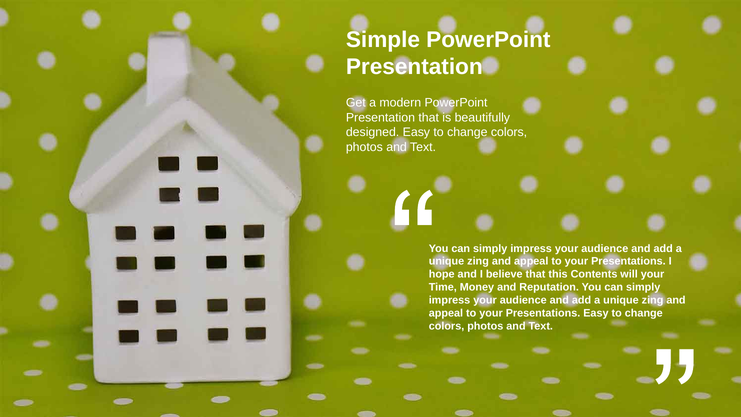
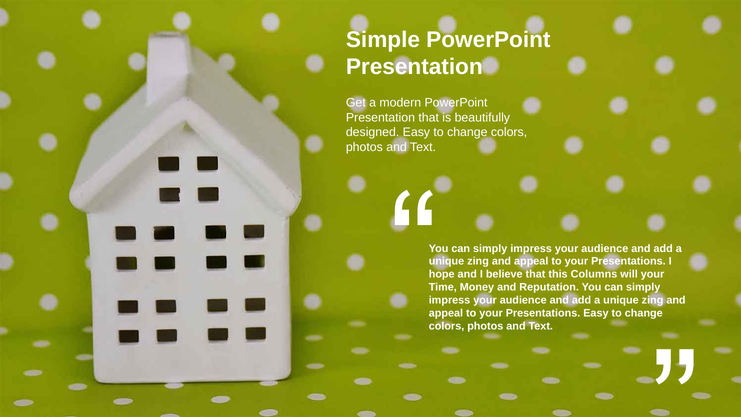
Contents: Contents -> Columns (594, 274)
